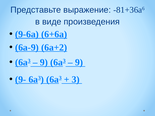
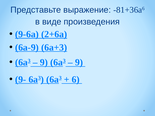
6+6а: 6+6а -> 2+6а (54, 34)
6а+2: 6а+2 -> 6а+3 (54, 47)
3: 3 -> 6 (76, 80)
